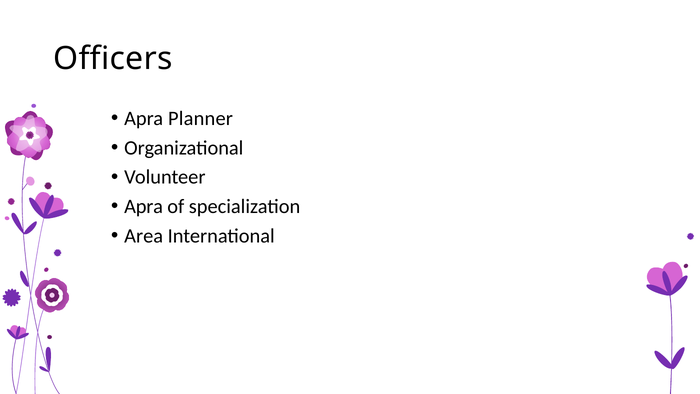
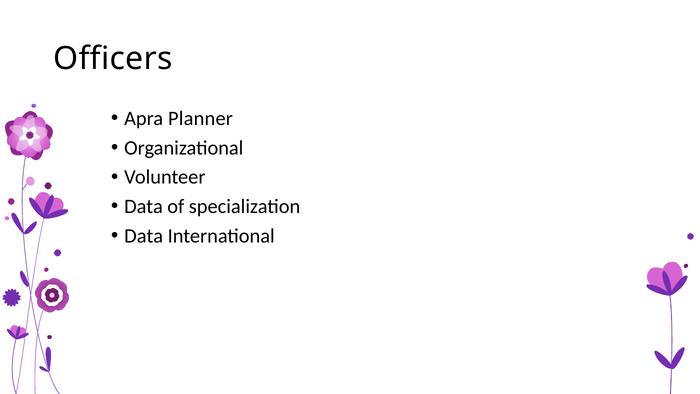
Apra: Apra -> Data (144, 206)
Area: Area -> Data (144, 236)
